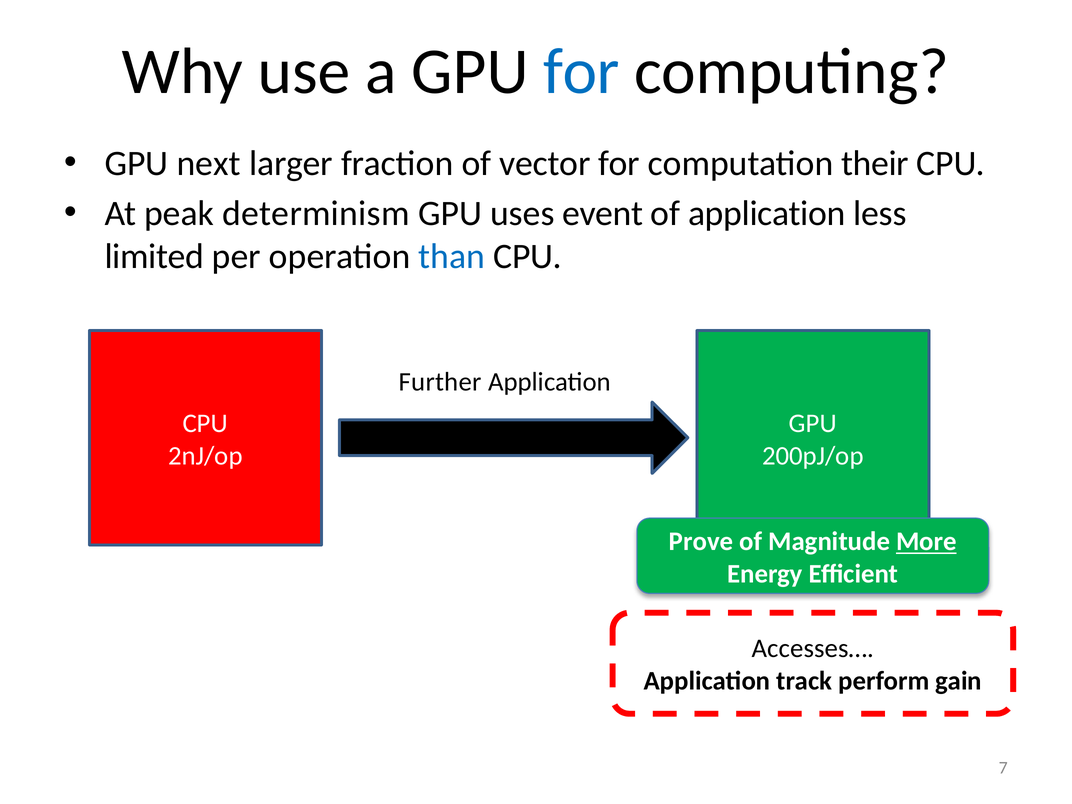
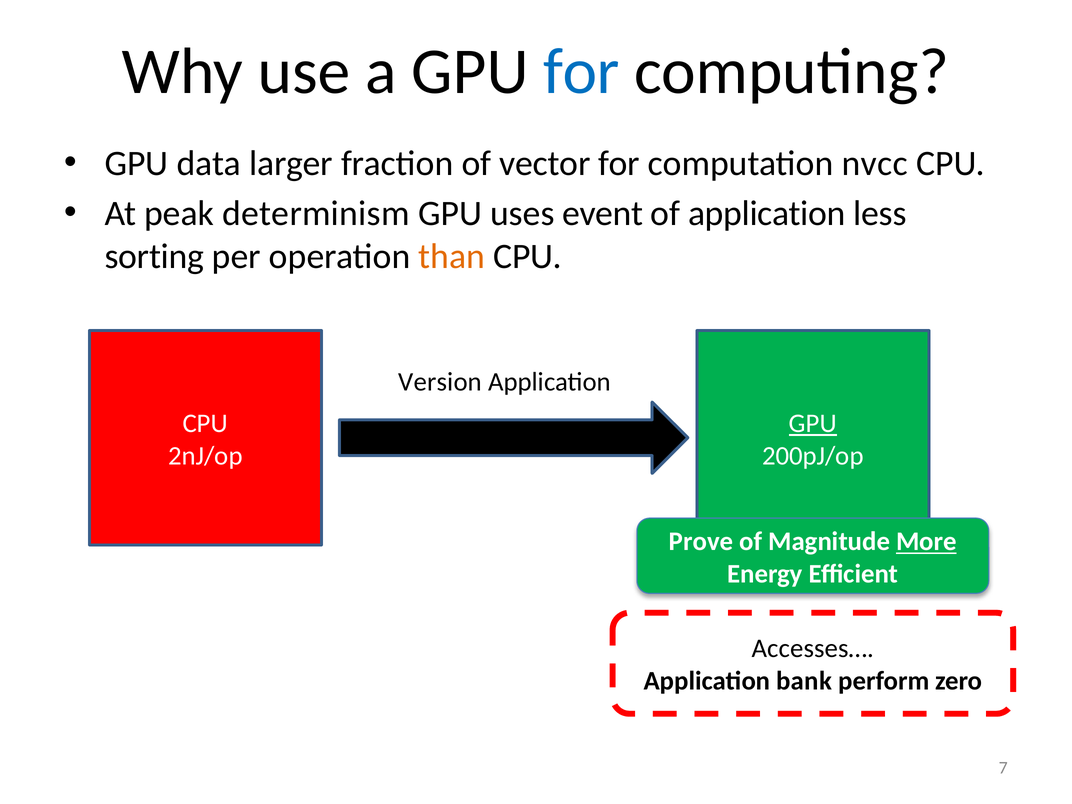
next: next -> data (209, 163)
their: their -> nvcc (875, 163)
limited: limited -> sorting (154, 256)
than colour: blue -> orange (452, 256)
Further: Further -> Version (440, 382)
GPU underline: none -> present (813, 424)
track: track -> bank (804, 681)
gain: gain -> zero (959, 681)
